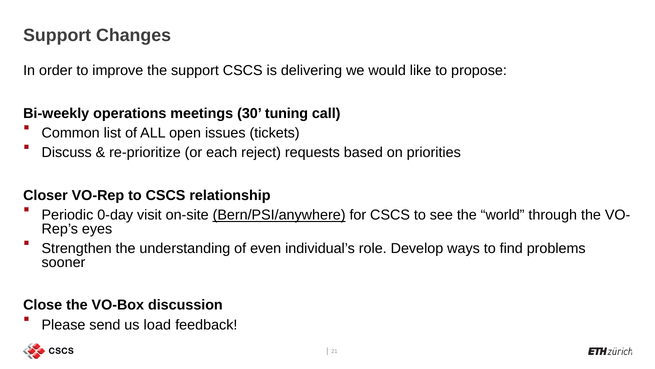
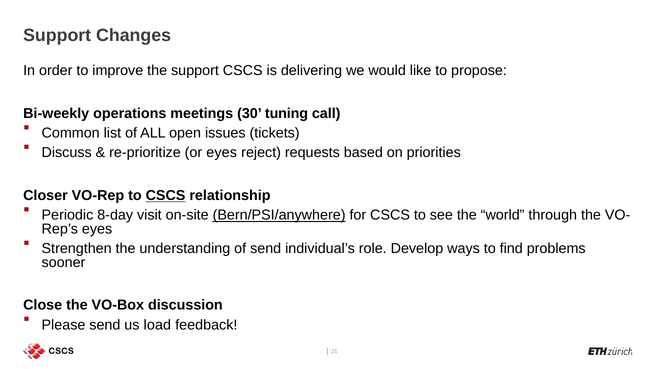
or each: each -> eyes (222, 153)
CSCS underline: none -> present (166, 195)
0-day: 0-day -> 8-day (115, 215)
of even: even -> send (266, 248)
